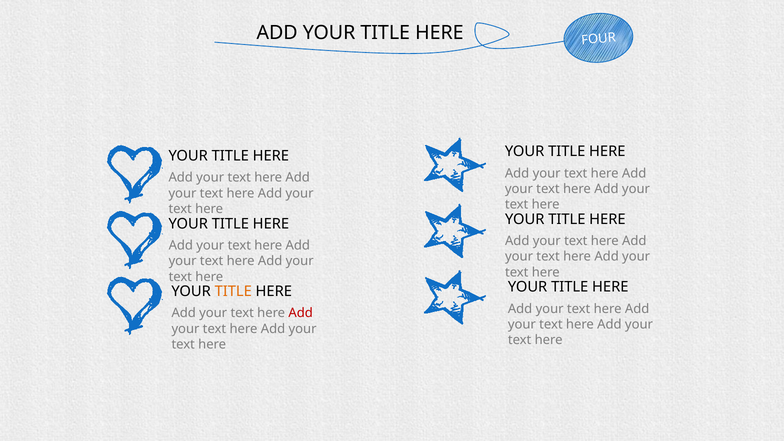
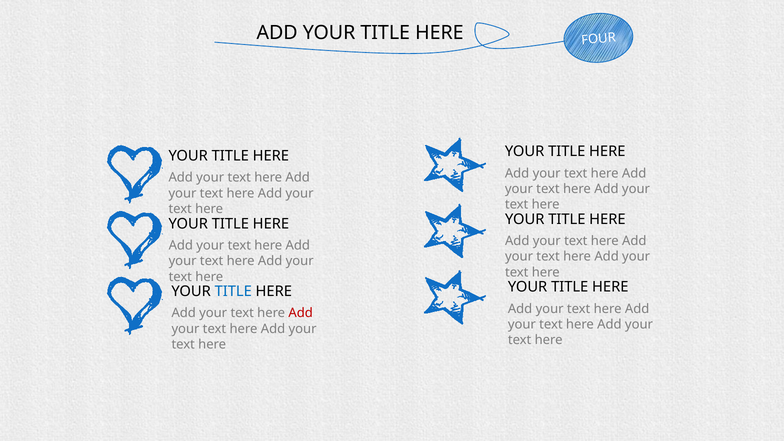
TITLE colour: orange -> blue (233, 292)
